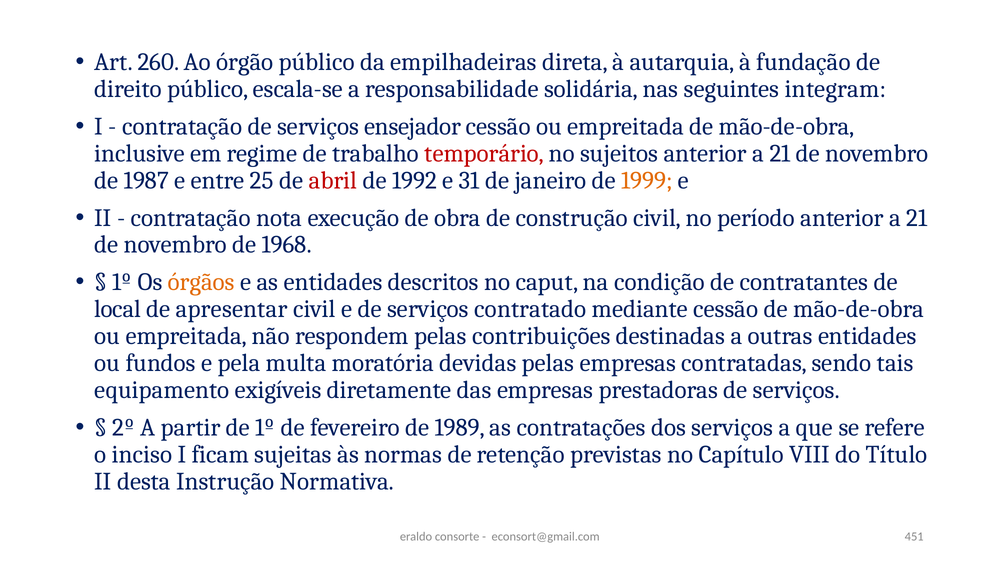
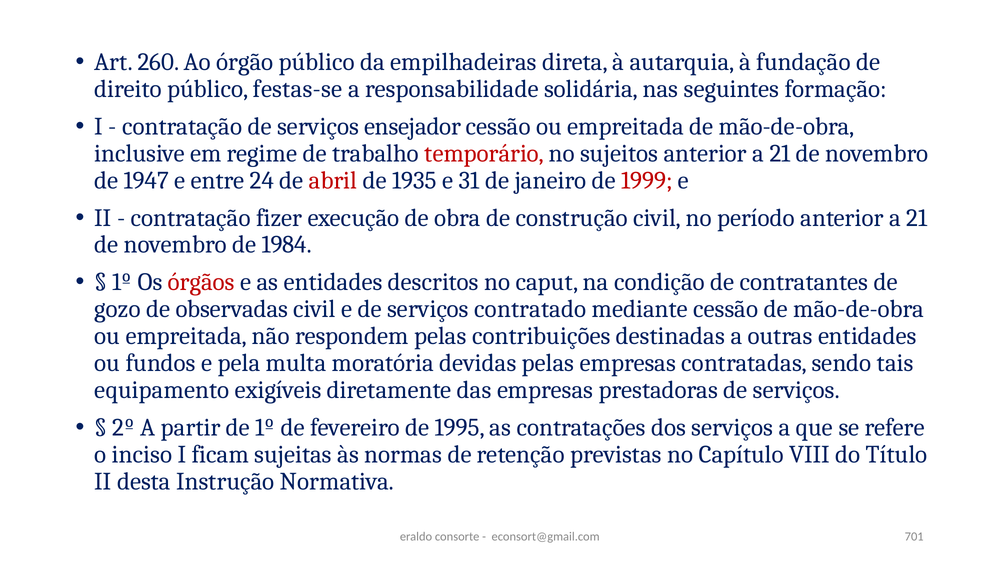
escala-se: escala-se -> festas-se (298, 89)
integram: integram -> formação (836, 89)
1987: 1987 -> 1947 (146, 181)
25: 25 -> 24 (262, 181)
1992: 1992 -> 1935 (414, 181)
1999 colour: orange -> red (647, 181)
nota: nota -> fizer (279, 218)
1968: 1968 -> 1984 (287, 245)
órgãos colour: orange -> red (201, 282)
local: local -> gozo (117, 309)
apresentar: apresentar -> observadas (232, 309)
1989: 1989 -> 1995 (460, 428)
451: 451 -> 701 (914, 537)
